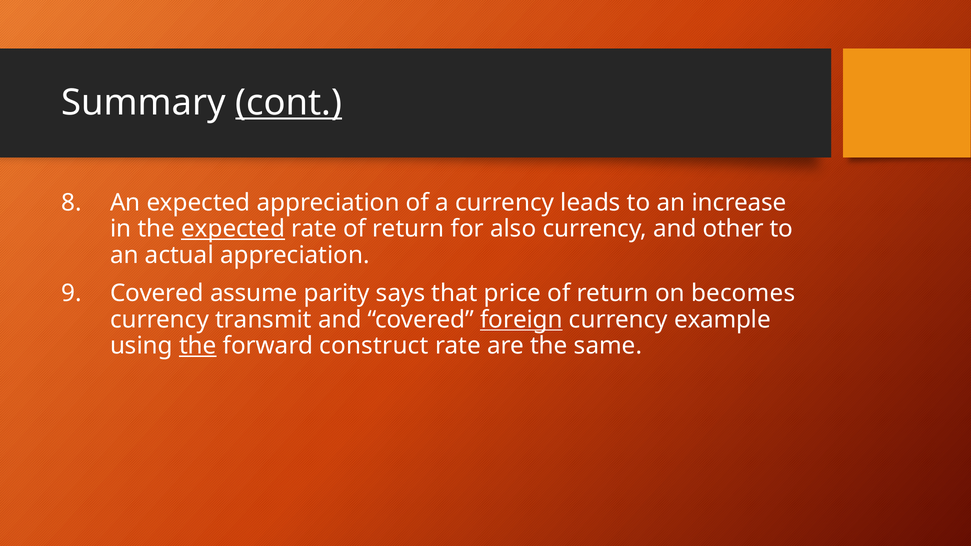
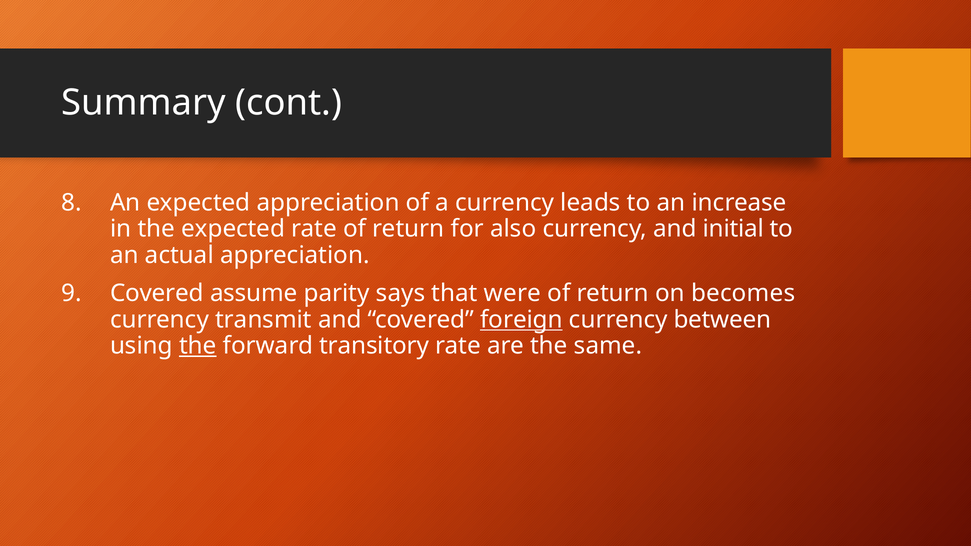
cont underline: present -> none (289, 103)
expected underline: present -> none (233, 229)
other: other -> initial (733, 229)
price: price -> were (512, 293)
example: example -> between (722, 320)
construct: construct -> transitory (374, 346)
